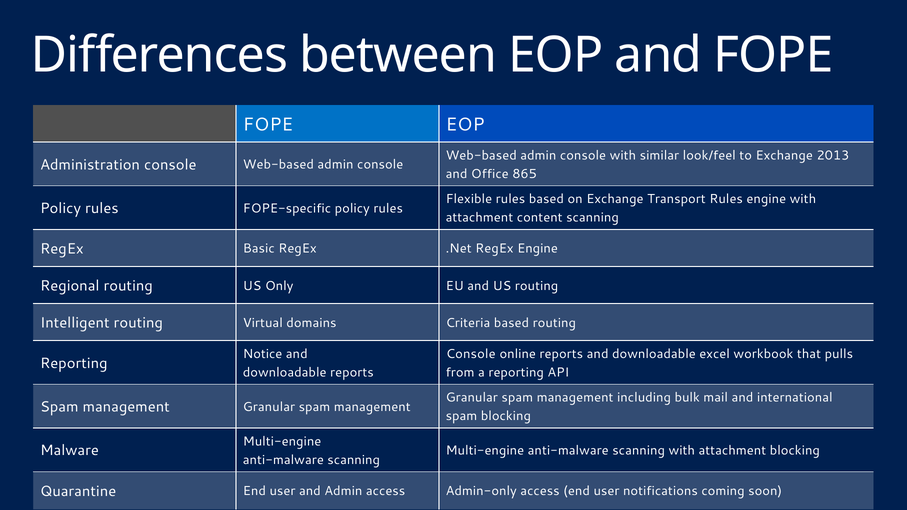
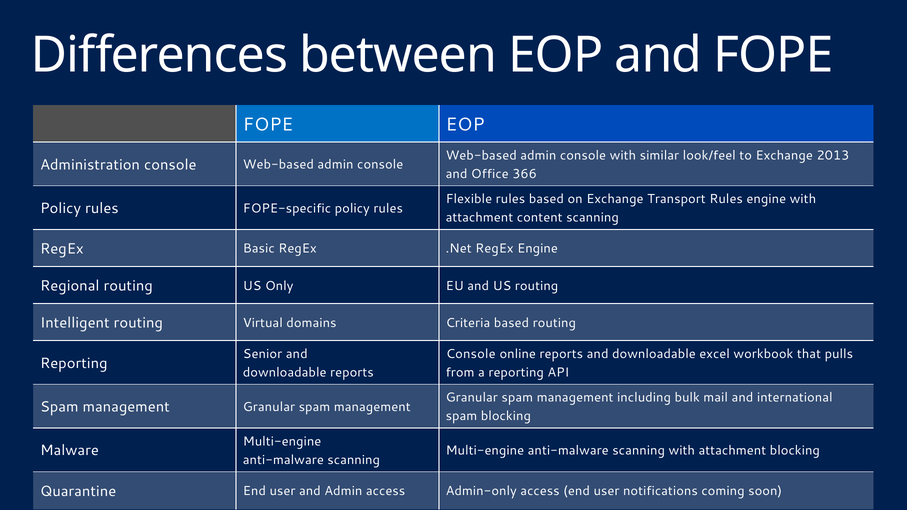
865: 865 -> 366 (525, 174)
Notice: Notice -> Senior (263, 354)
